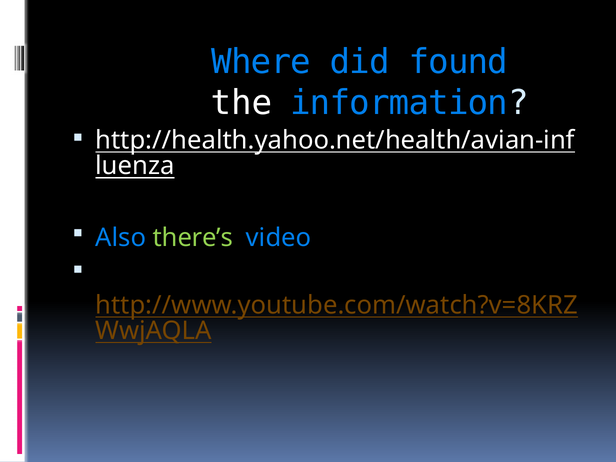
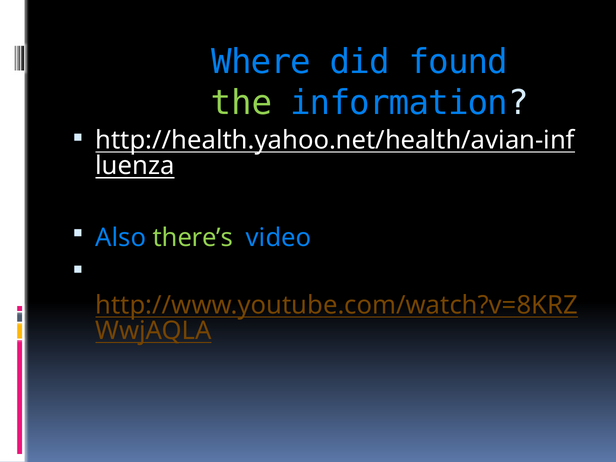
the colour: white -> light green (242, 103)
